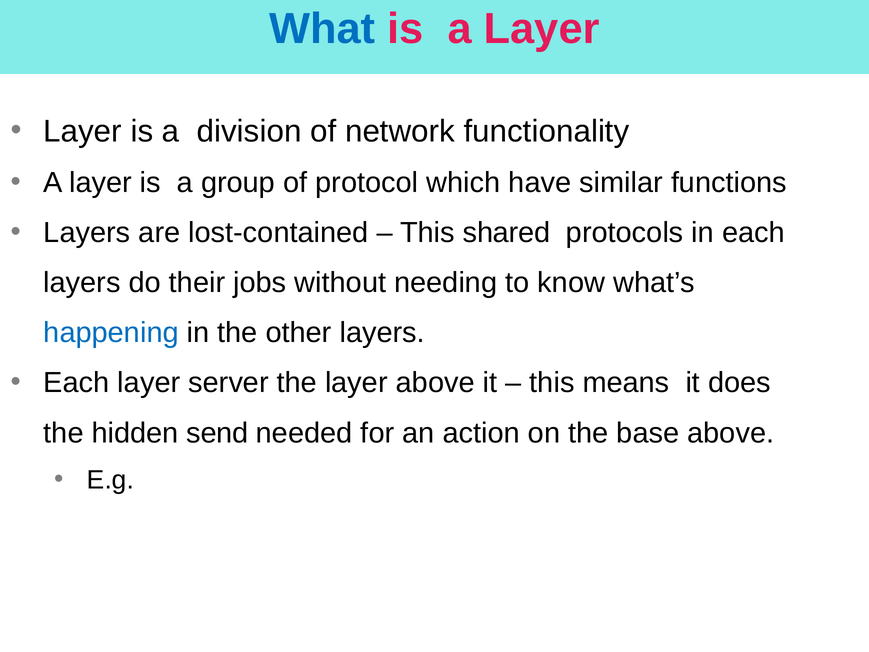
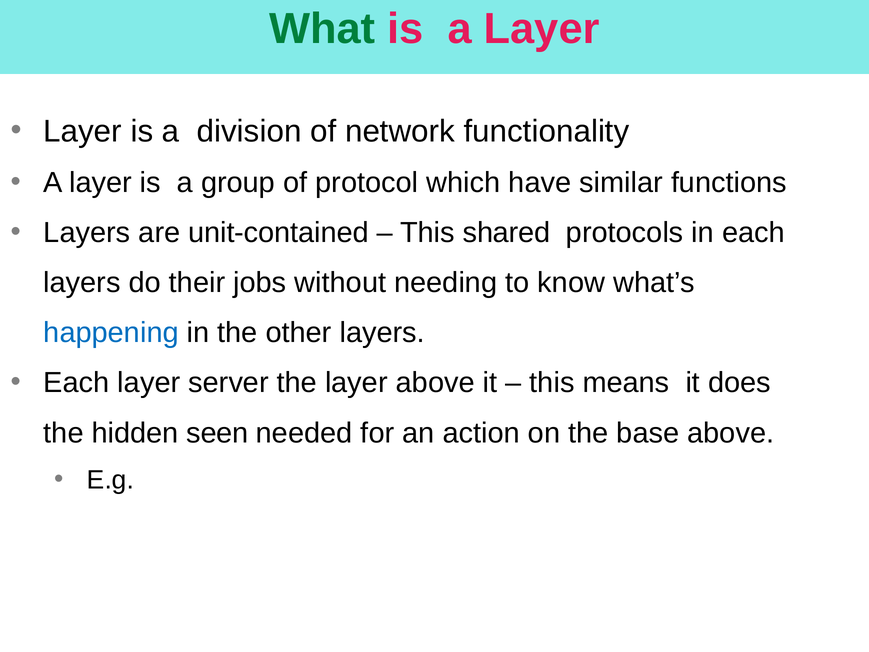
What colour: blue -> green (322, 29)
lost-contained: lost-contained -> unit-contained (278, 233)
send: send -> seen (217, 433)
